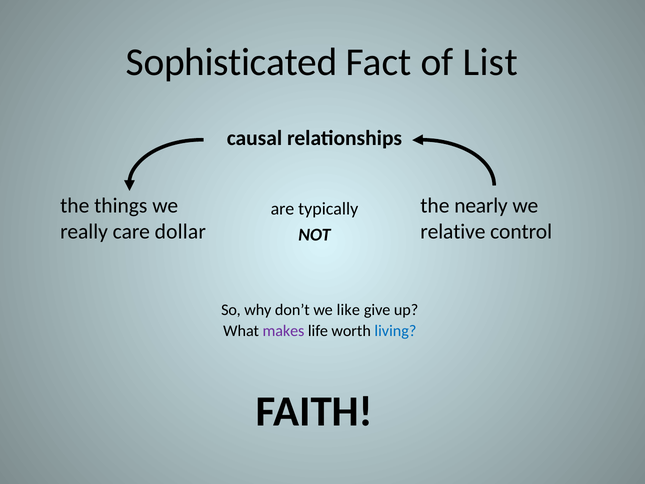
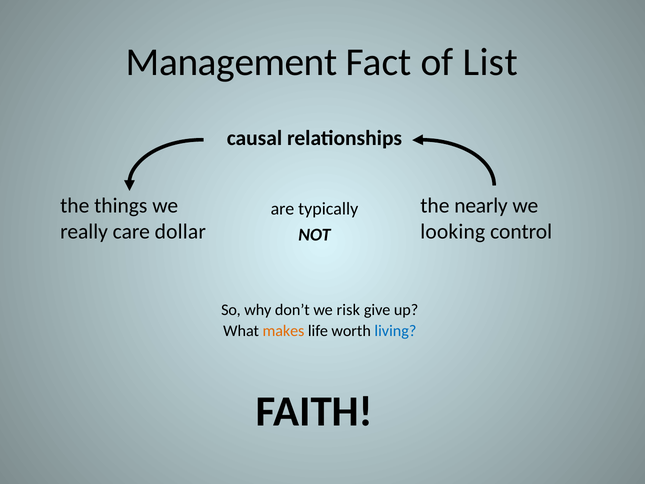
Sophisticated: Sophisticated -> Management (232, 62)
relative: relative -> looking (453, 232)
like: like -> risk (348, 310)
makes colour: purple -> orange (283, 331)
